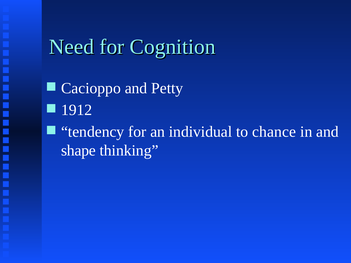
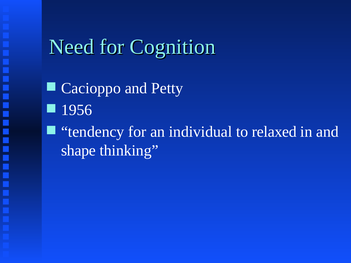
1912: 1912 -> 1956 (77, 110)
chance: chance -> relaxed (274, 132)
